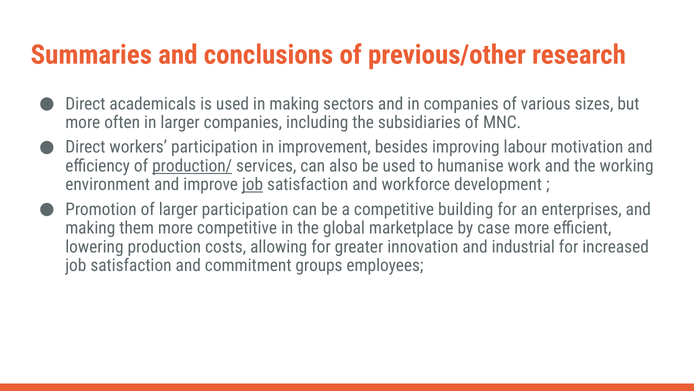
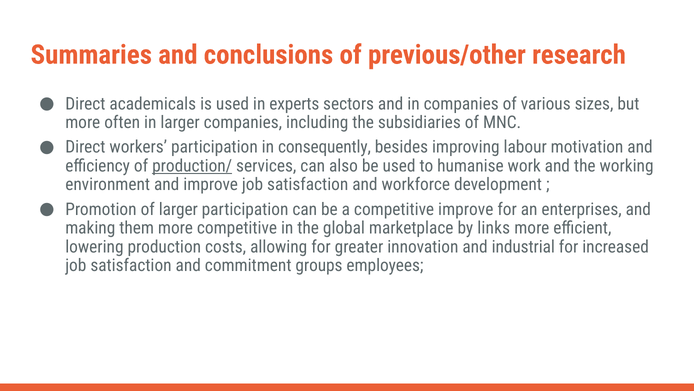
in making: making -> experts (294, 104)
improvement: improvement -> consequently (324, 147)
job underline: present -> none (253, 184)
competitive building: building -> improve (466, 209)
case: case -> links (494, 228)
